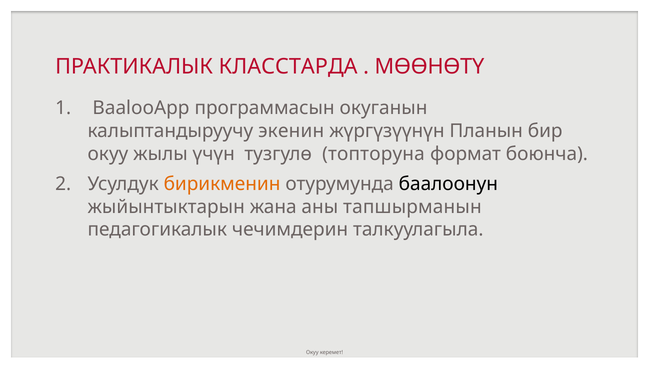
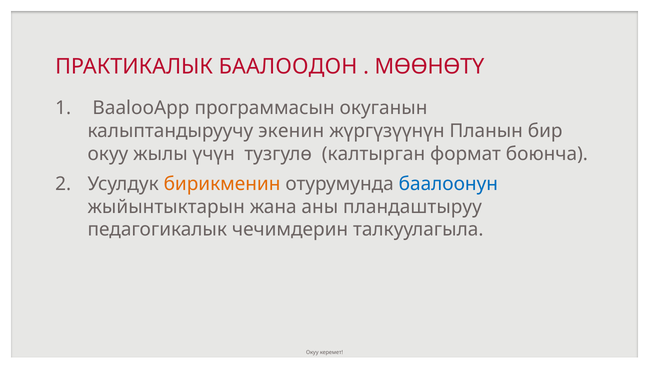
КЛАССТАРДА: КЛАССТАРДА -> БААЛООДОН (288, 66)
топторуна: топторуна -> калтырган (374, 154)
баалоонун colour: black -> blue (448, 184)
тапшырманын: тапшырманын -> пландаштыруу (412, 207)
